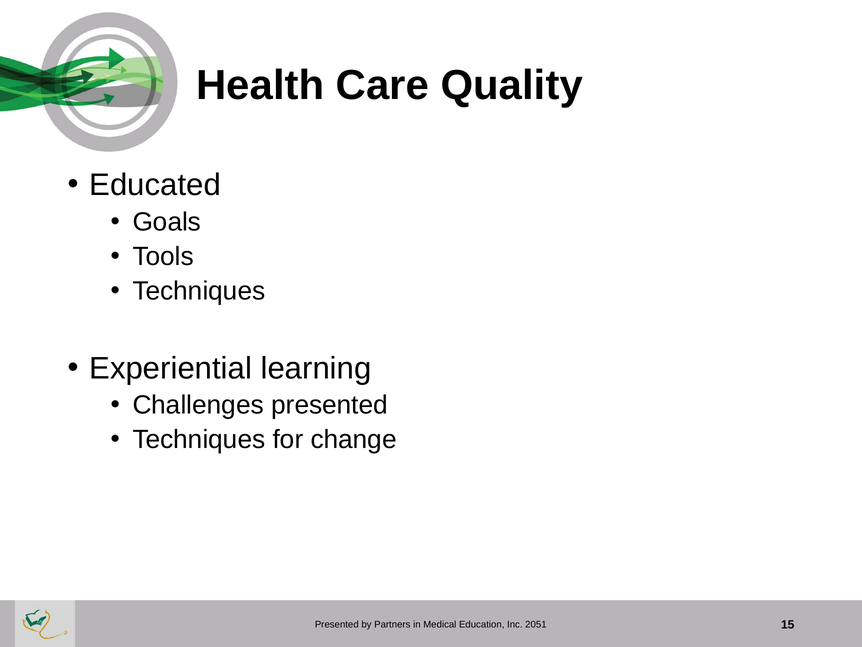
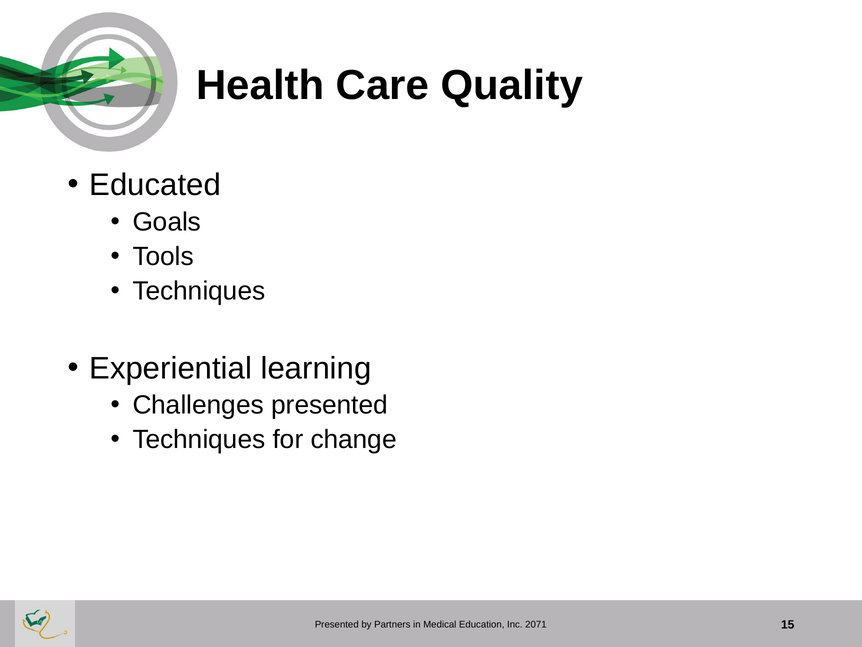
2051: 2051 -> 2071 (536, 624)
